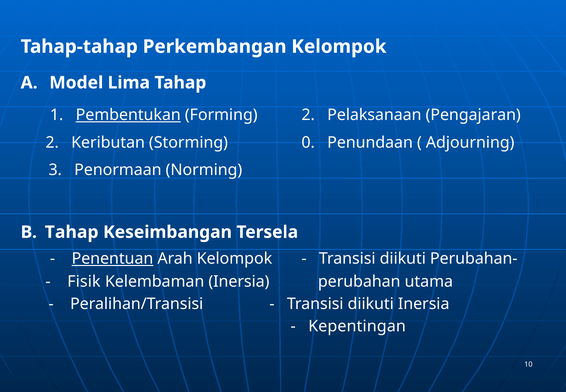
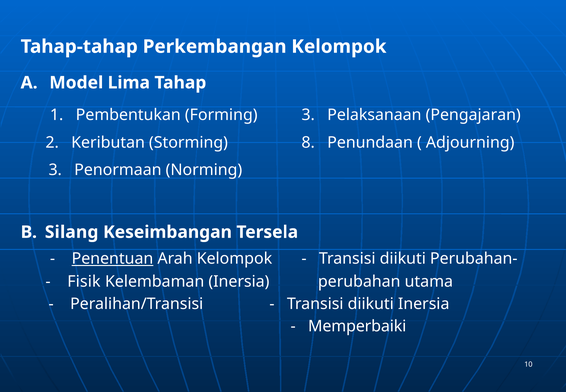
Pembentukan underline: present -> none (128, 115)
Forming 2: 2 -> 3 (308, 115)
0: 0 -> 8 (308, 143)
B Tahap: Tahap -> Silang (72, 232)
Kepentingan: Kepentingan -> Memperbaiki (357, 326)
